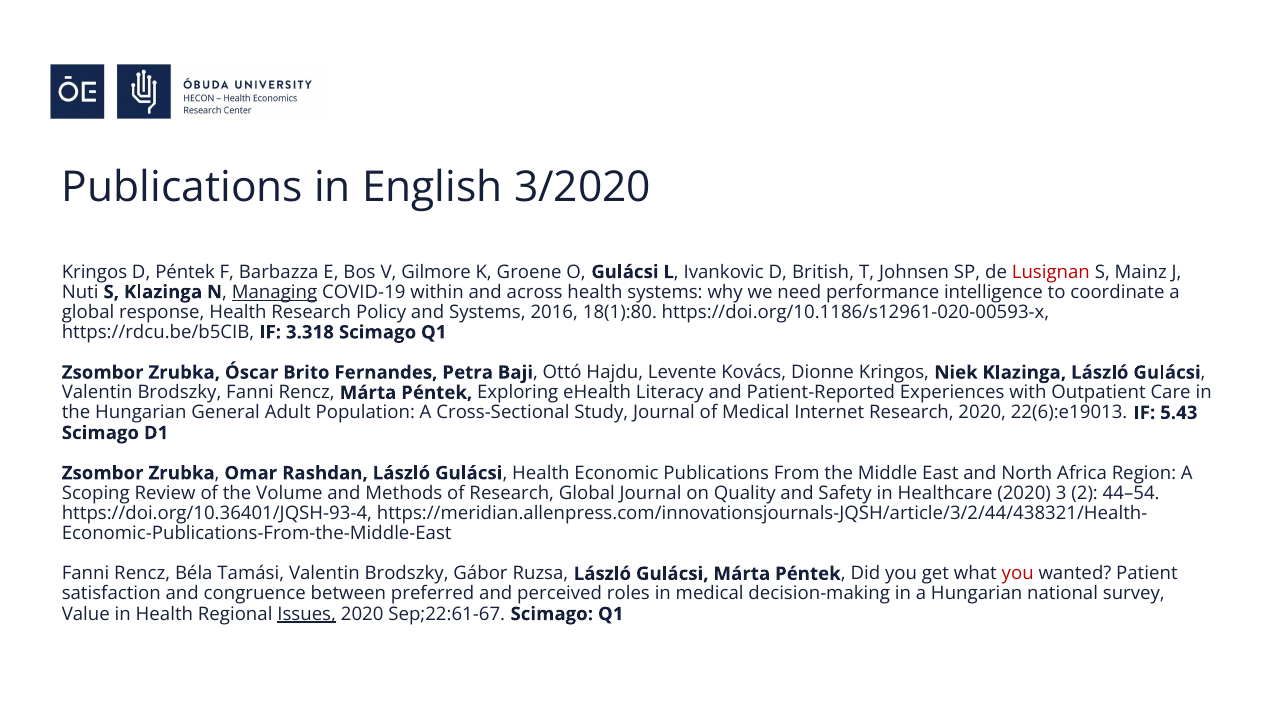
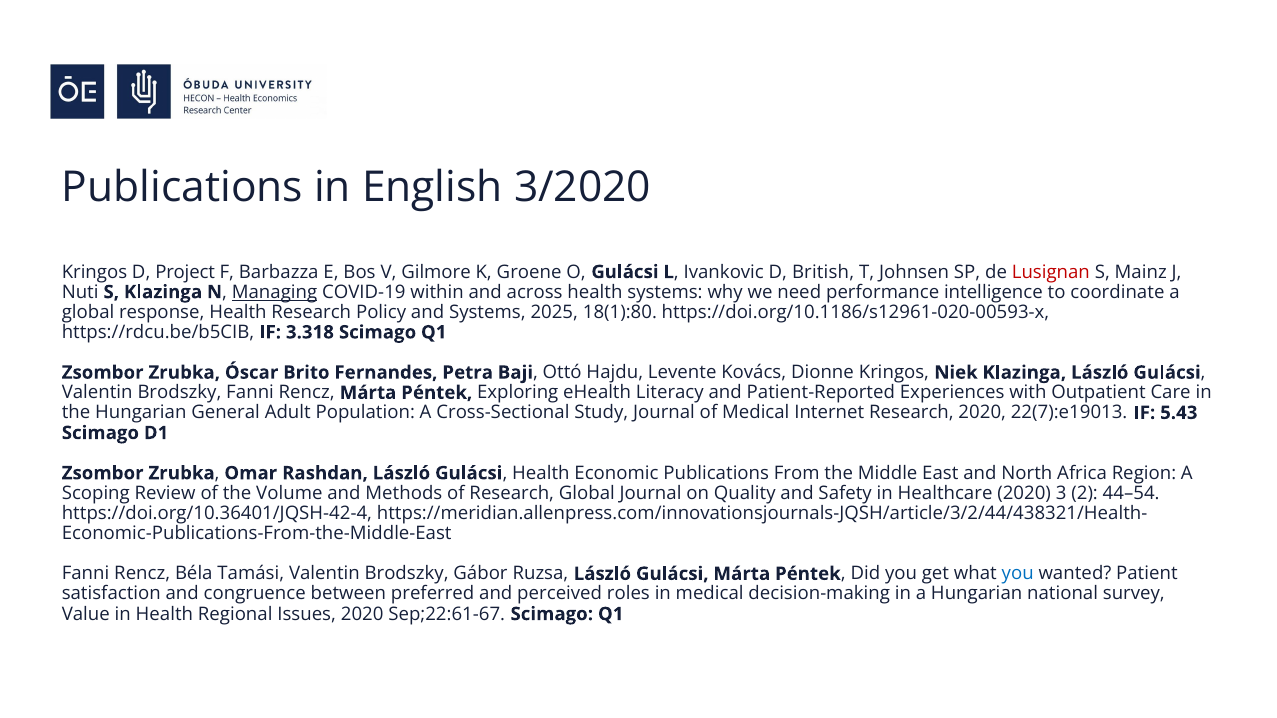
D Péntek: Péntek -> Project (185, 272)
2016: 2016 -> 2025 (554, 312)
22(6):e19013: 22(6):e19013 -> 22(7):e19013 (1069, 413)
https://doi.org/10.36401/JQSH-93-4: https://doi.org/10.36401/JQSH-93-4 -> https://doi.org/10.36401/JQSH-42-4 (217, 514)
you colour: red -> blue (1018, 574)
Issues underline: present -> none (307, 614)
